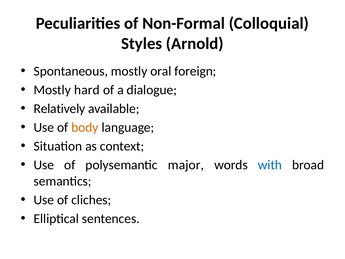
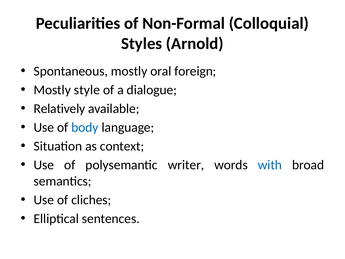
hard: hard -> style (87, 90)
body colour: orange -> blue (85, 127)
major: major -> writer (186, 165)
